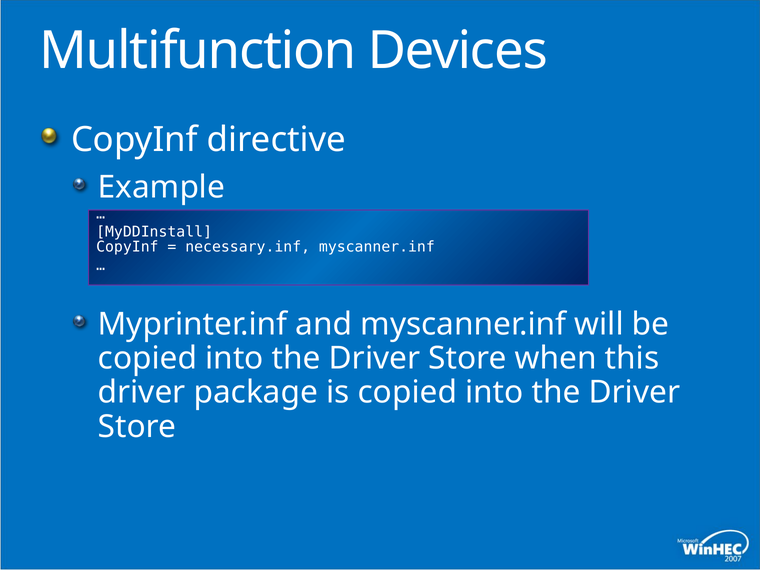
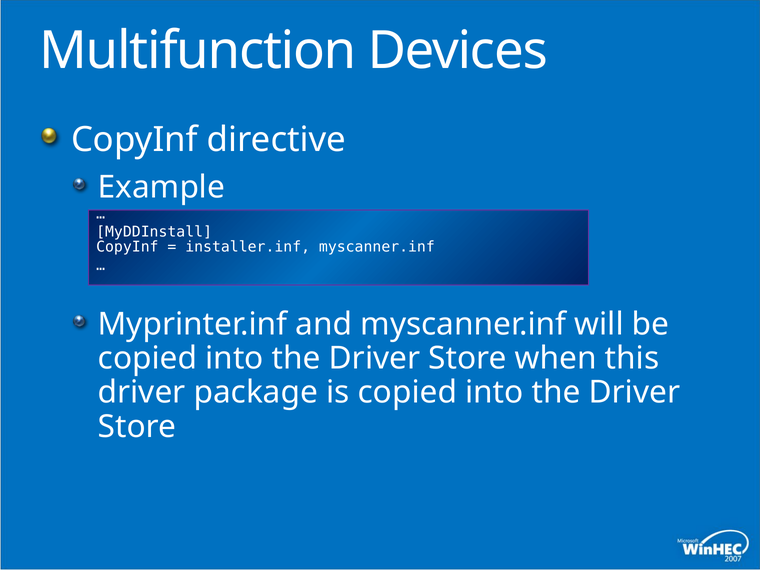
necessary.inf: necessary.inf -> installer.inf (248, 247)
